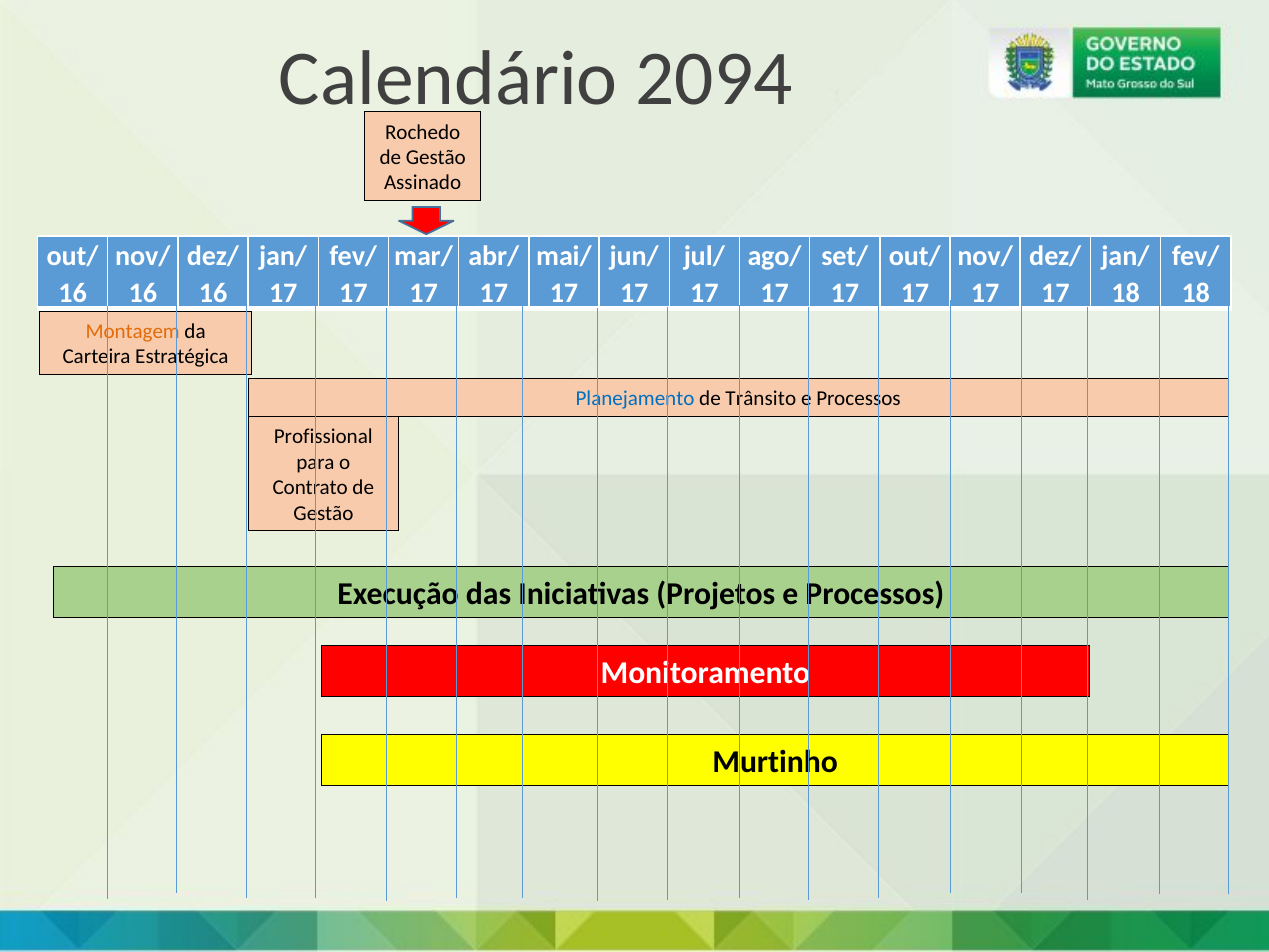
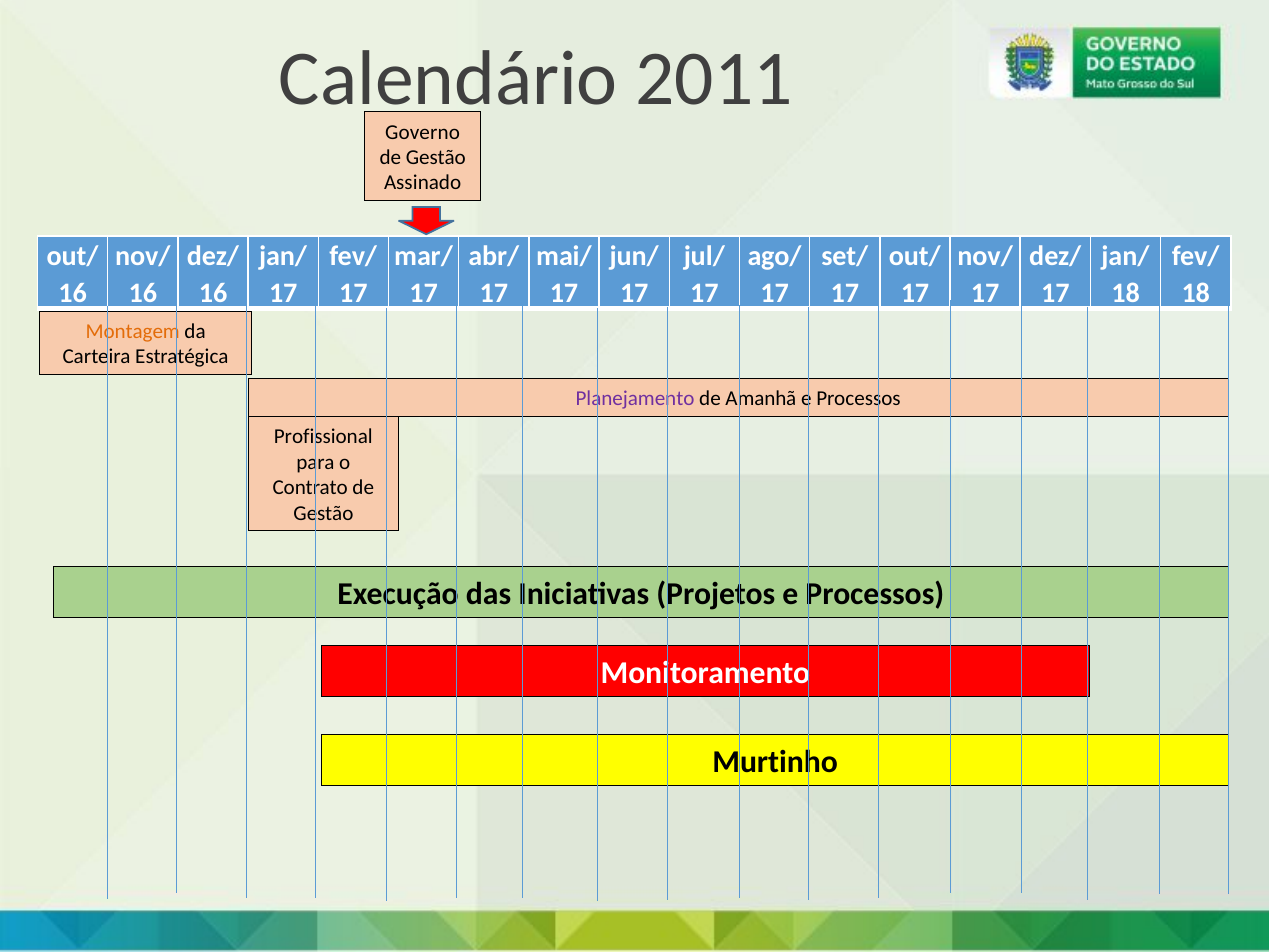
2094: 2094 -> 2011 (714, 79)
Rochedo: Rochedo -> Governo (423, 132)
Planejamento colour: blue -> purple (635, 399)
Trânsito: Trânsito -> Amanhã (761, 399)
